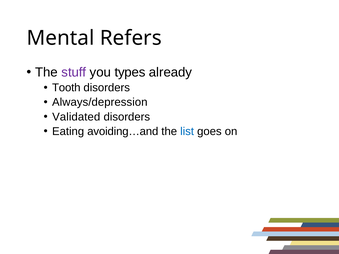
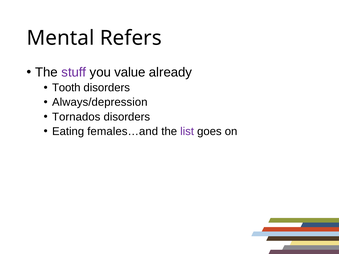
types: types -> value (130, 72)
Validated: Validated -> Tornados (76, 117)
avoiding…and: avoiding…and -> females…and (123, 131)
list colour: blue -> purple (187, 131)
